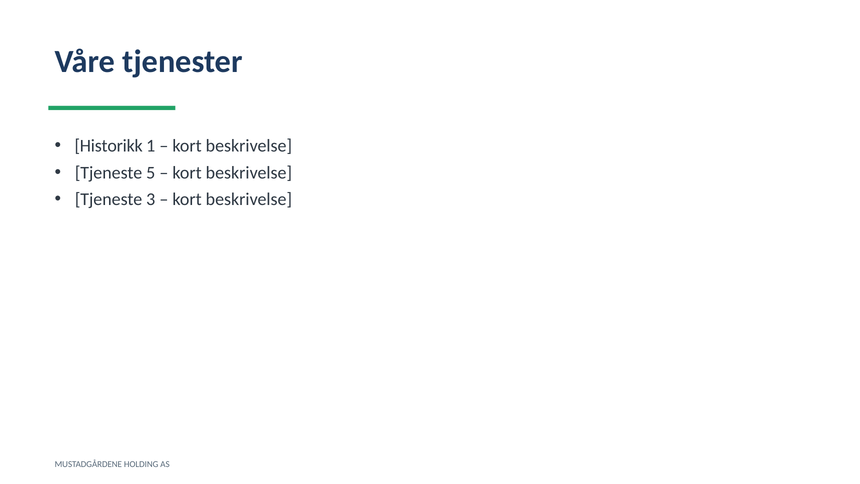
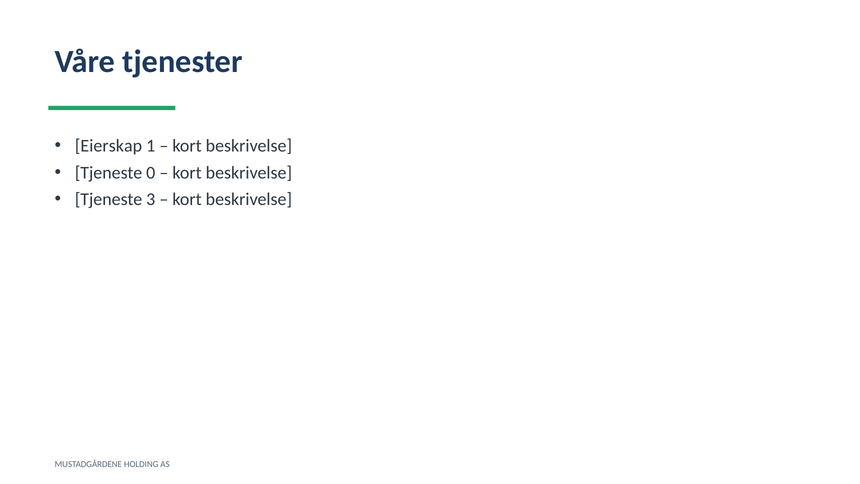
Historikk: Historikk -> Eierskap (109, 146)
5: 5 -> 0 (151, 173)
